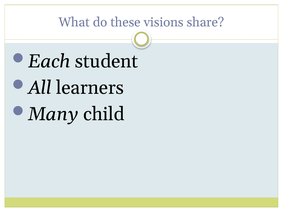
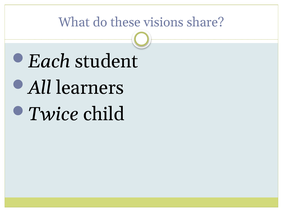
Many: Many -> Twice (53, 114)
